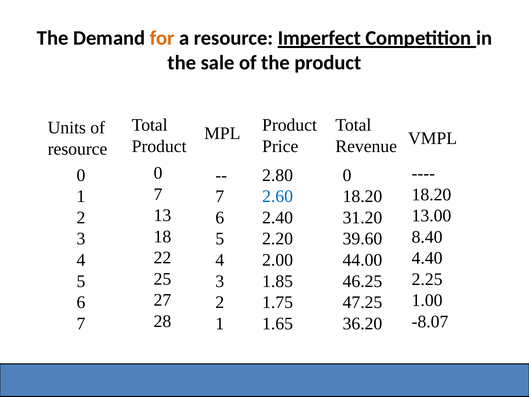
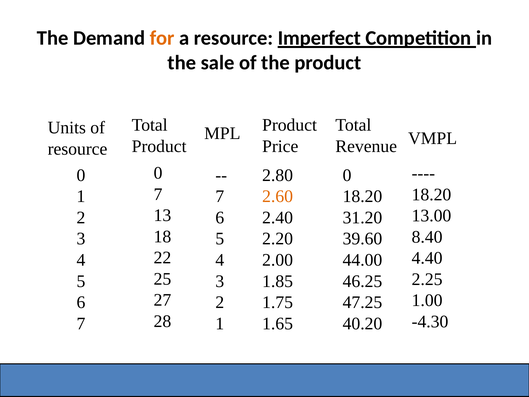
2.60 colour: blue -> orange (278, 196)
-8.07: -8.07 -> -4.30 (430, 321)
36.20: 36.20 -> 40.20 (362, 323)
